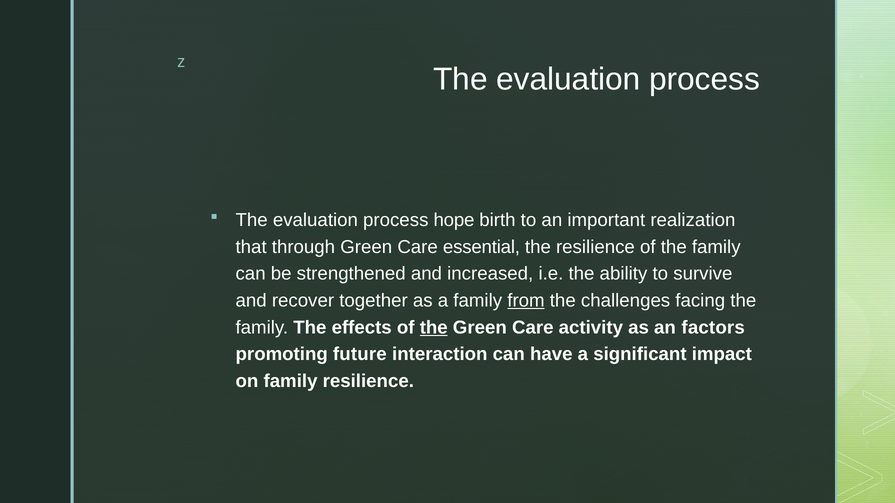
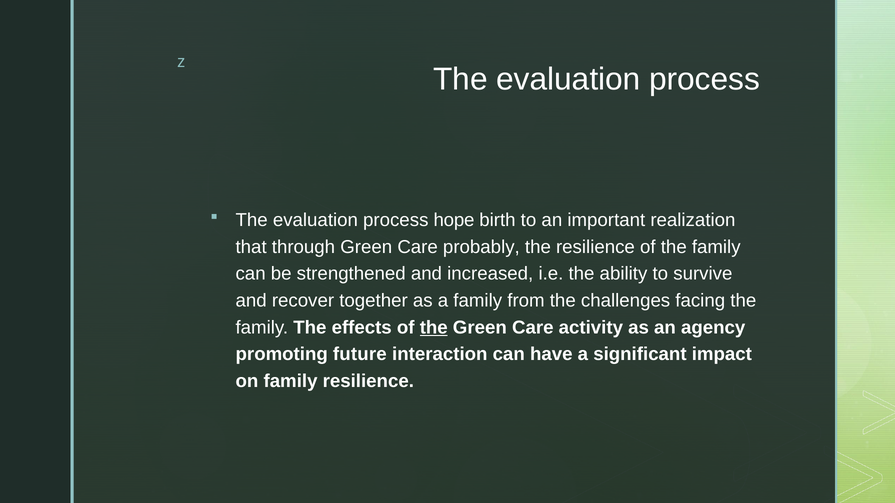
essential: essential -> probably (481, 247)
from underline: present -> none (526, 301)
factors: factors -> agency (713, 328)
